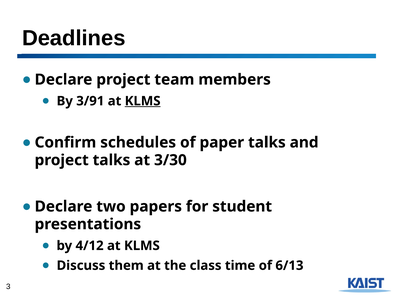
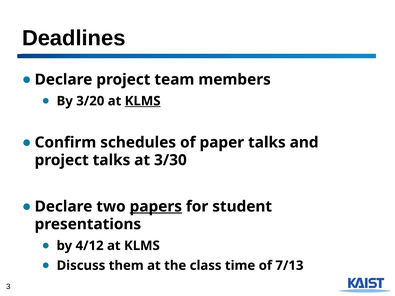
3/91: 3/91 -> 3/20 (90, 101)
papers underline: none -> present (156, 207)
6/13: 6/13 -> 7/13 (289, 266)
